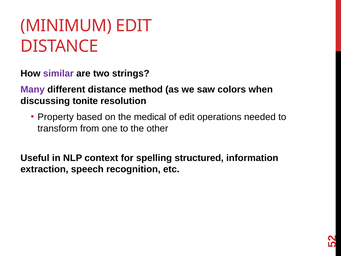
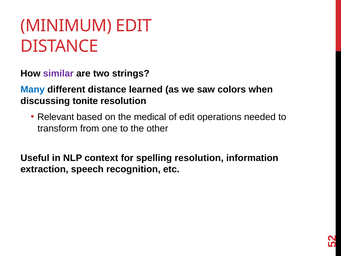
Many colour: purple -> blue (33, 90)
method: method -> learned (146, 90)
Property: Property -> Relevant (56, 117)
spelling structured: structured -> resolution (199, 158)
